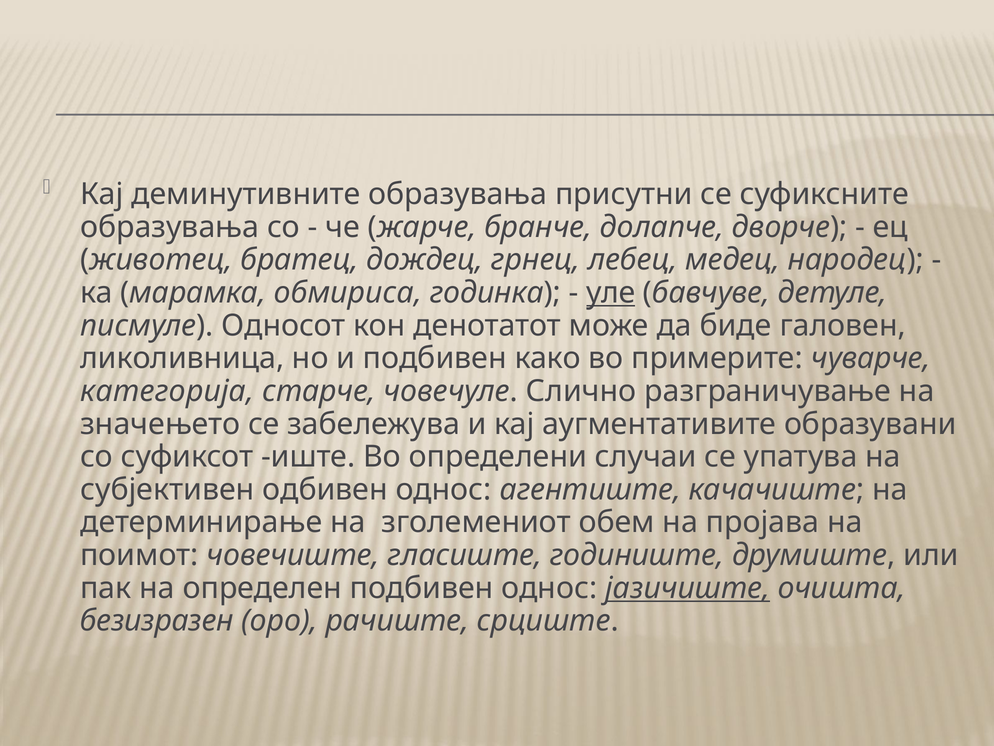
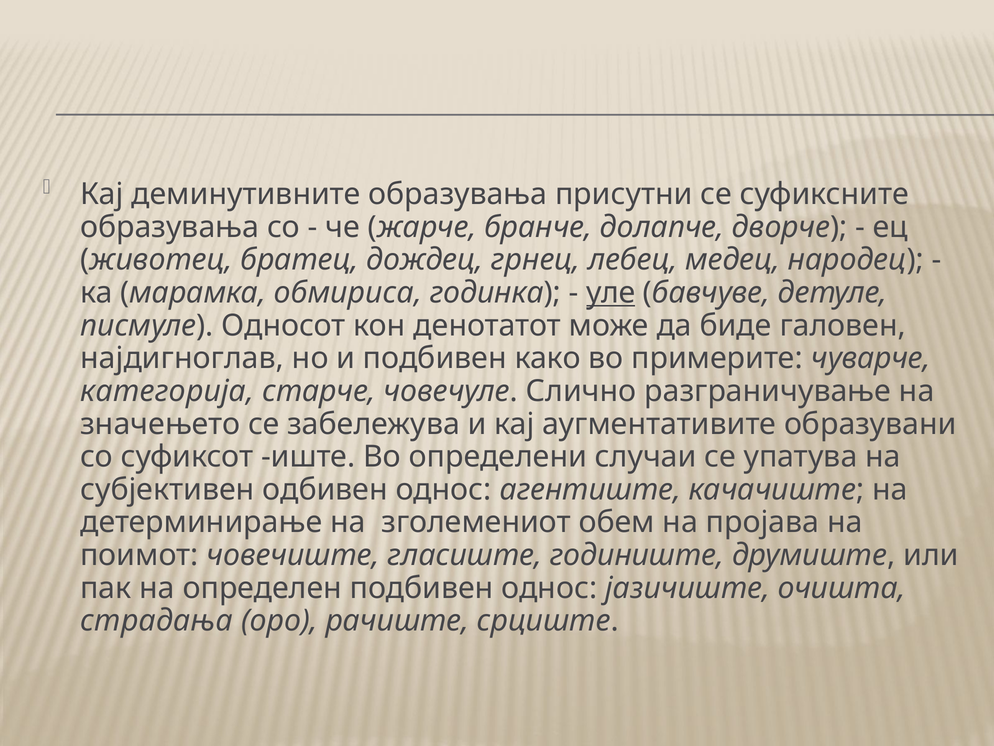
ликоливница: ликоливница -> најдигноглав (182, 358)
јазичиште underline: present -> none (688, 588)
безизразен: безизразен -> страдања (157, 621)
